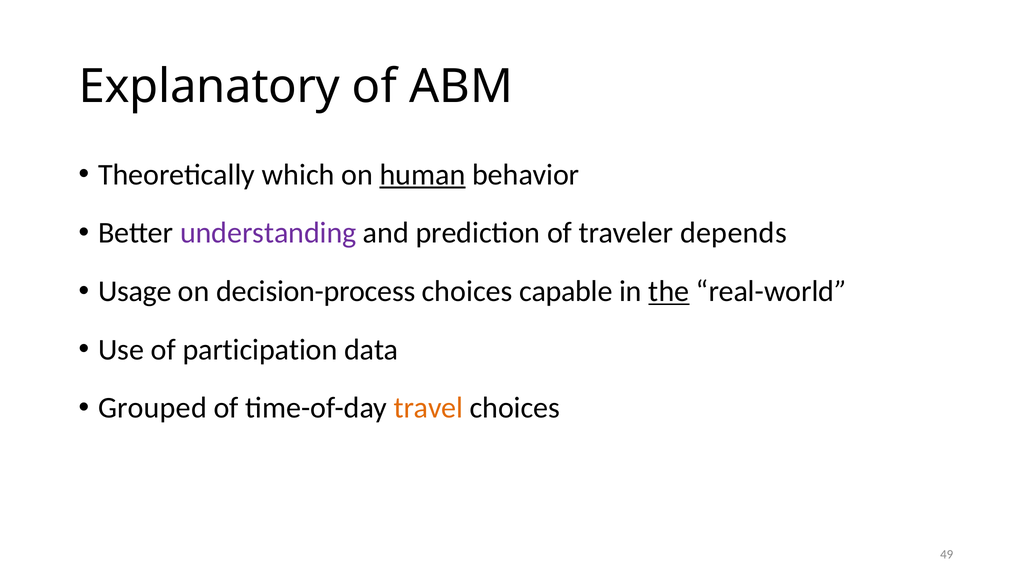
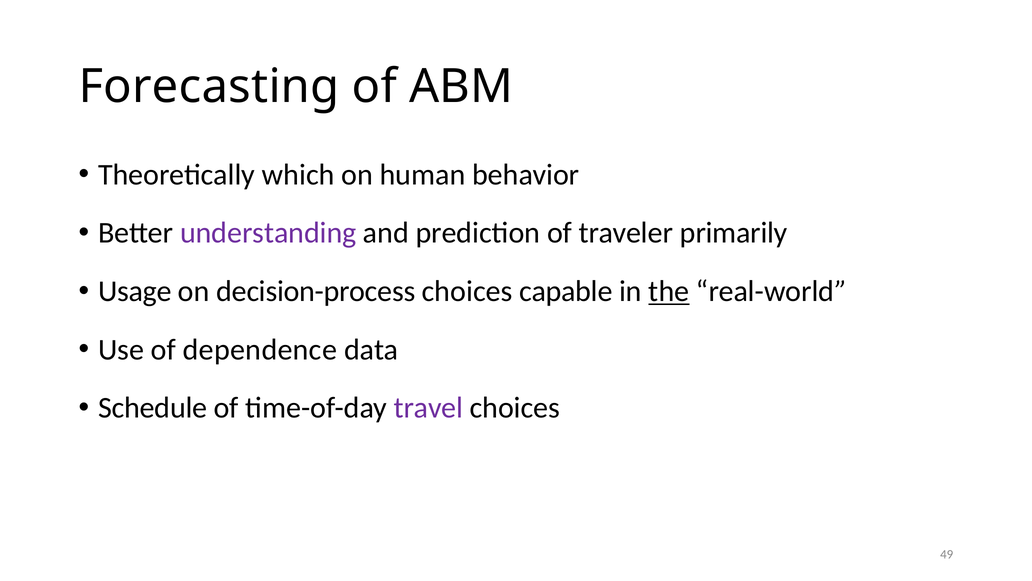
Explanatory: Explanatory -> Forecasting (209, 87)
human underline: present -> none (423, 174)
depends: depends -> primarily (734, 233)
participation: participation -> dependence (260, 349)
Grouped: Grouped -> Schedule (153, 408)
travel colour: orange -> purple (428, 408)
